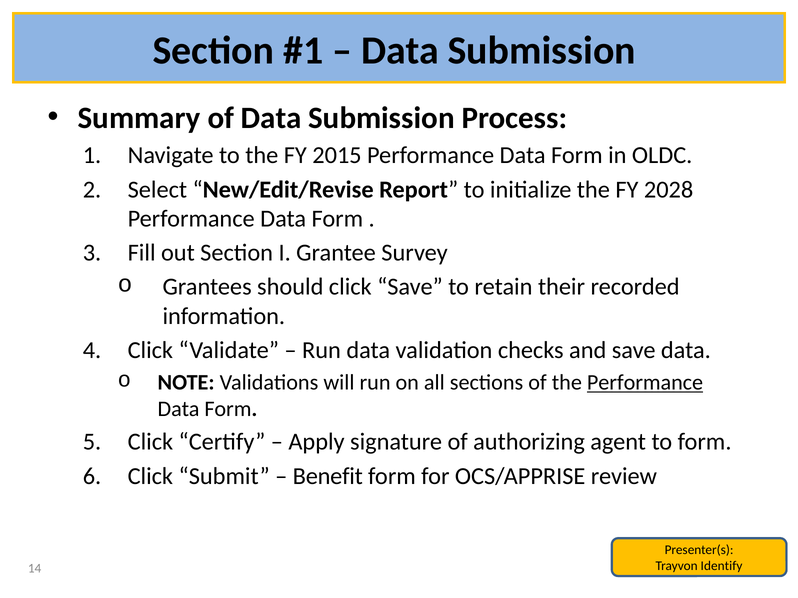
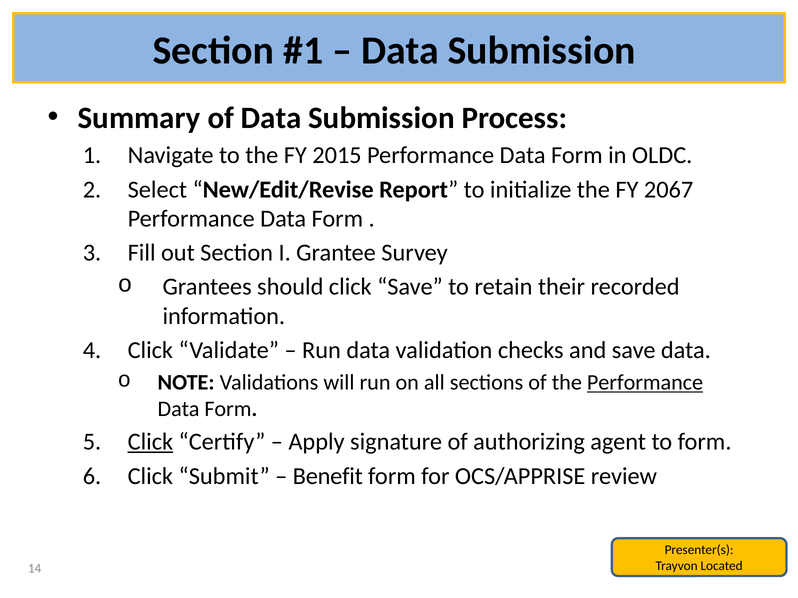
2028: 2028 -> 2067 (669, 190)
Click underline: none -> present (150, 442)
Identify: Identify -> Located (722, 566)
